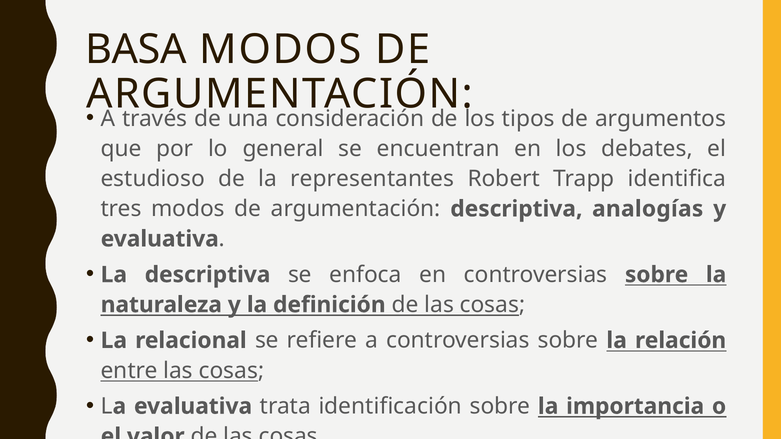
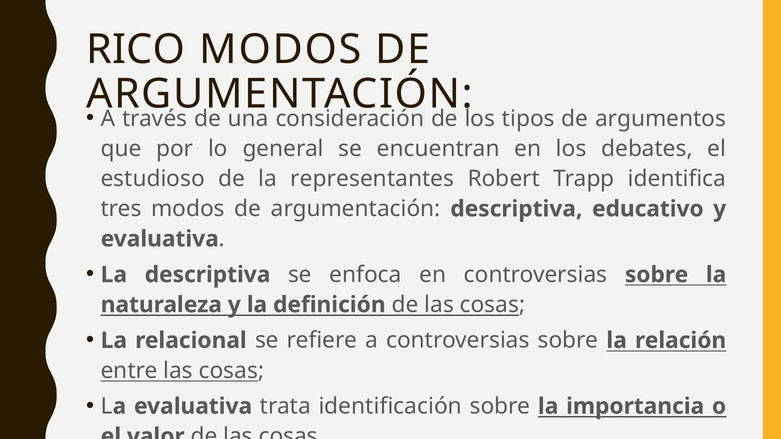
BASA: BASA -> RICO (136, 50)
analogías: analogías -> educativo (648, 209)
